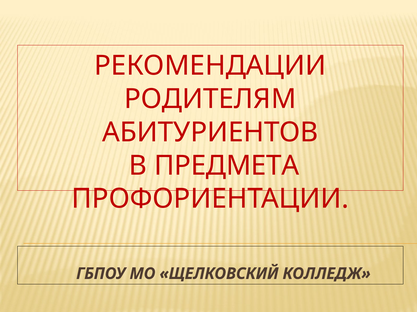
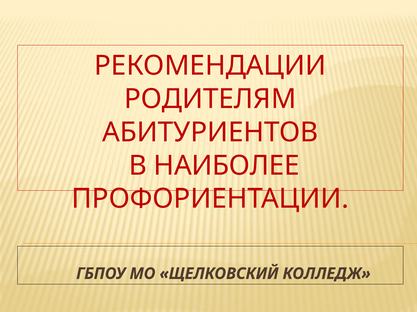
ПРЕДМЕТА: ПРЕДМЕТА -> НАИБОЛЕЕ (227, 166)
